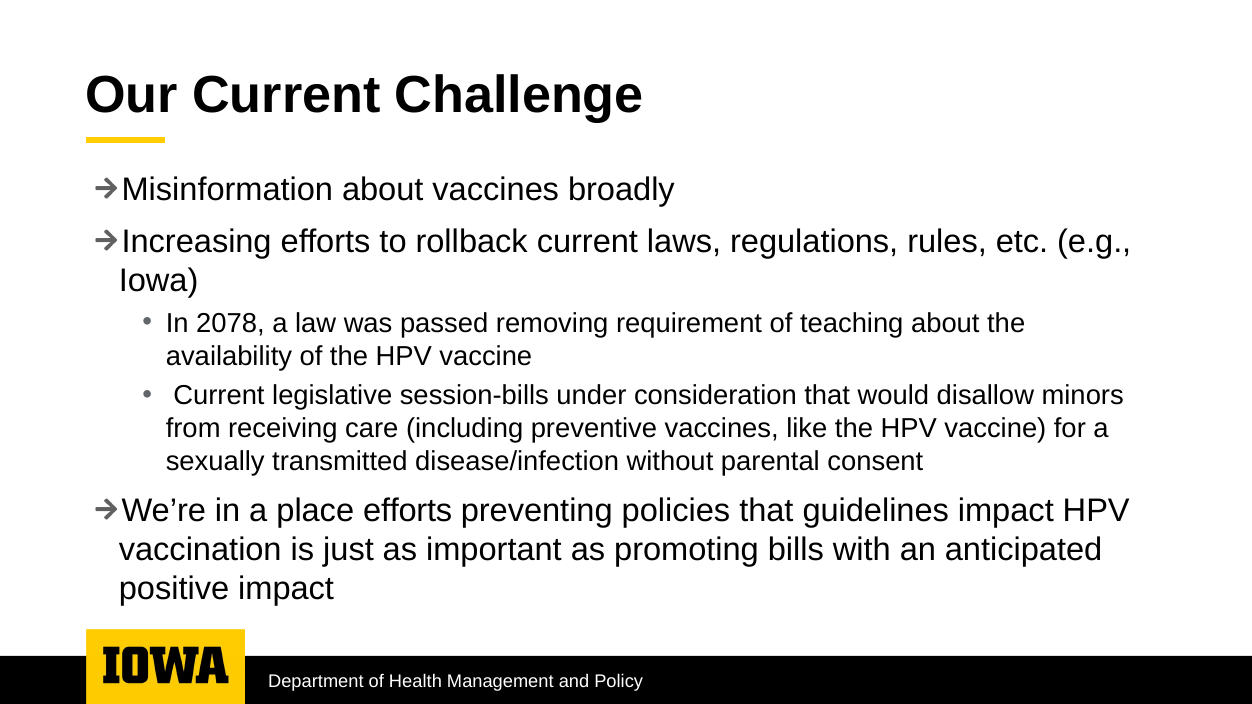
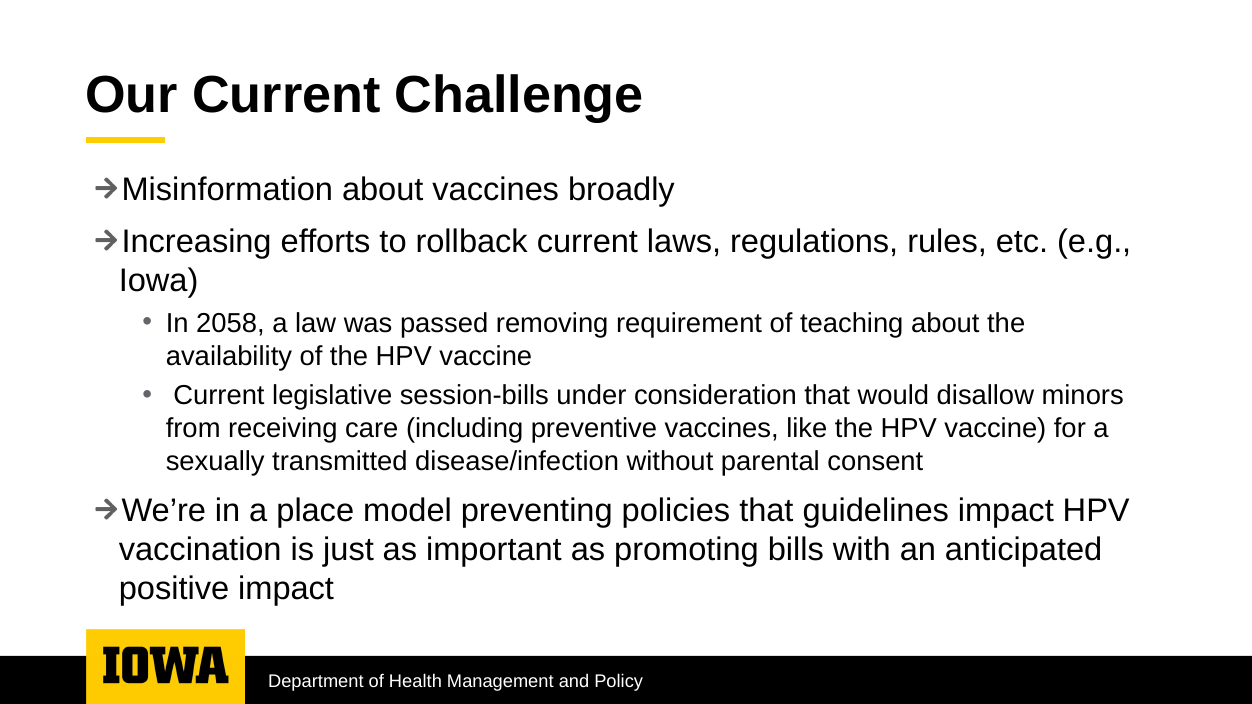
2078: 2078 -> 2058 (230, 323)
place efforts: efforts -> model (408, 511)
